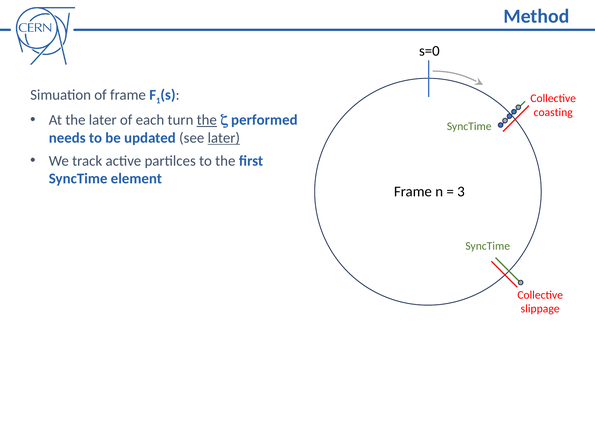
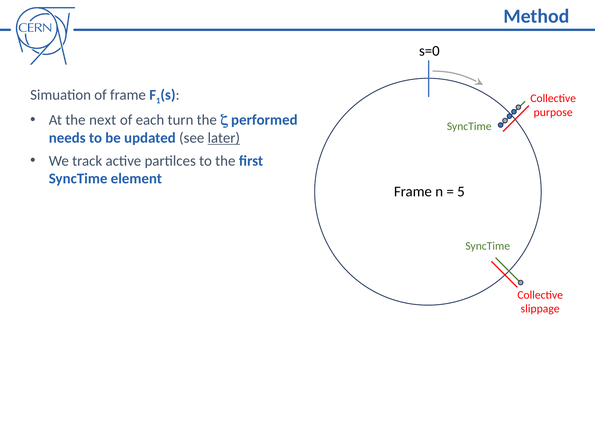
coasting: coasting -> purpose (553, 112)
the later: later -> next (103, 120)
the underline: present -> none (207, 120)
3: 3 -> 5 (461, 191)
